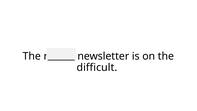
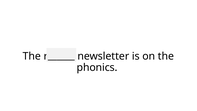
difficult: difficult -> phonics (97, 67)
